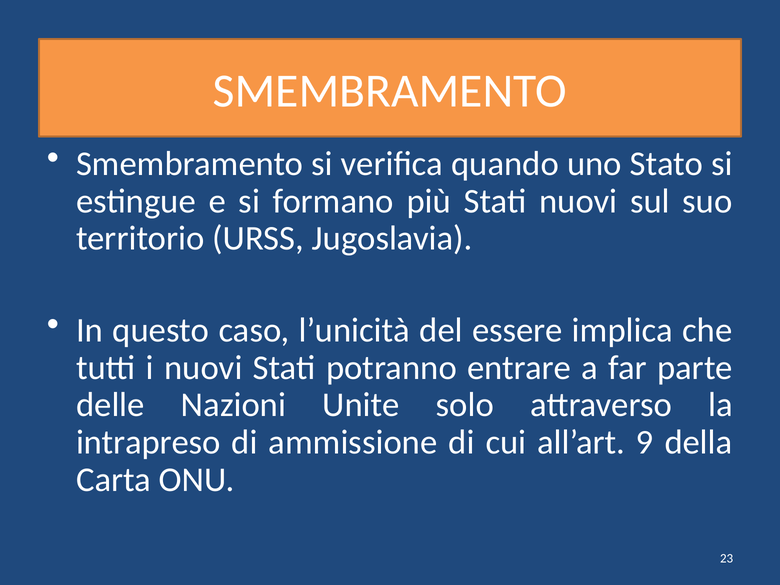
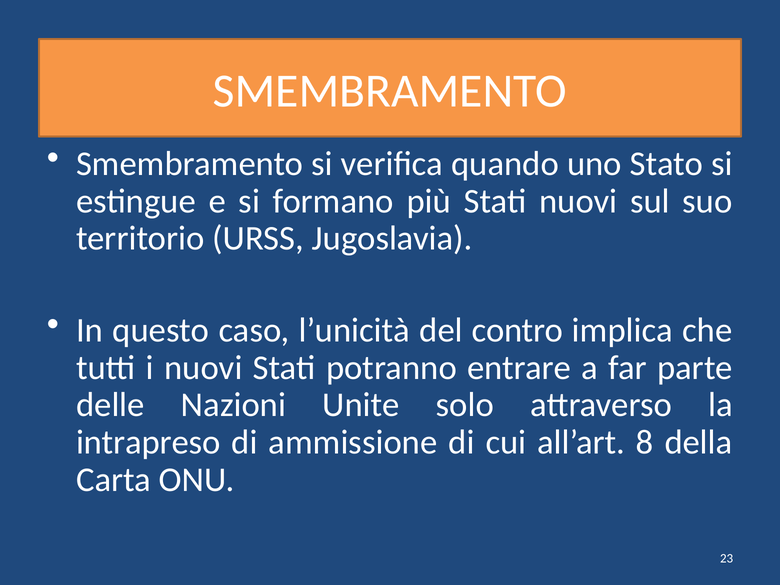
essere: essere -> contro (517, 330)
9: 9 -> 8 (645, 442)
